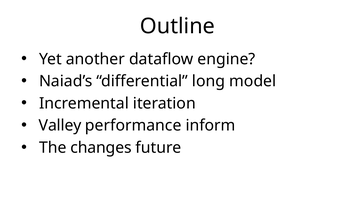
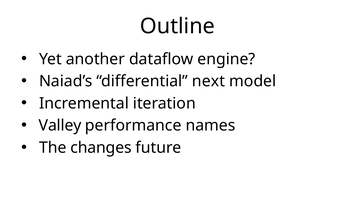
long: long -> next (208, 81)
inform: inform -> names (210, 125)
